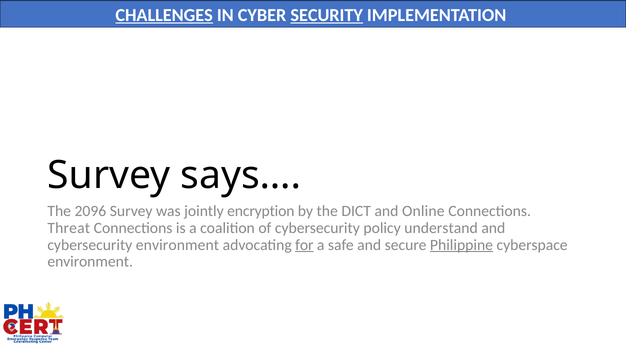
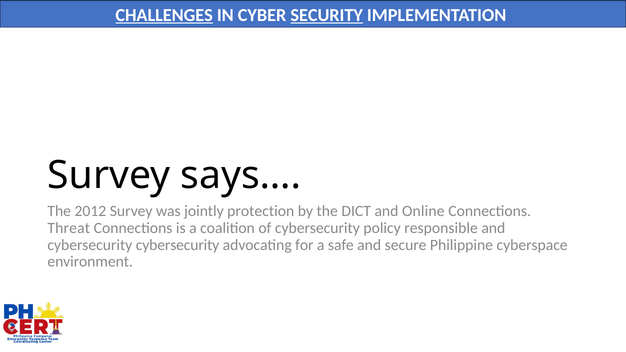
2096: 2096 -> 2012 (90, 211)
encryption: encryption -> protection (261, 211)
understand: understand -> responsible (441, 228)
cybersecurity environment: environment -> cybersecurity (178, 245)
for underline: present -> none (304, 245)
Philippine underline: present -> none (461, 245)
